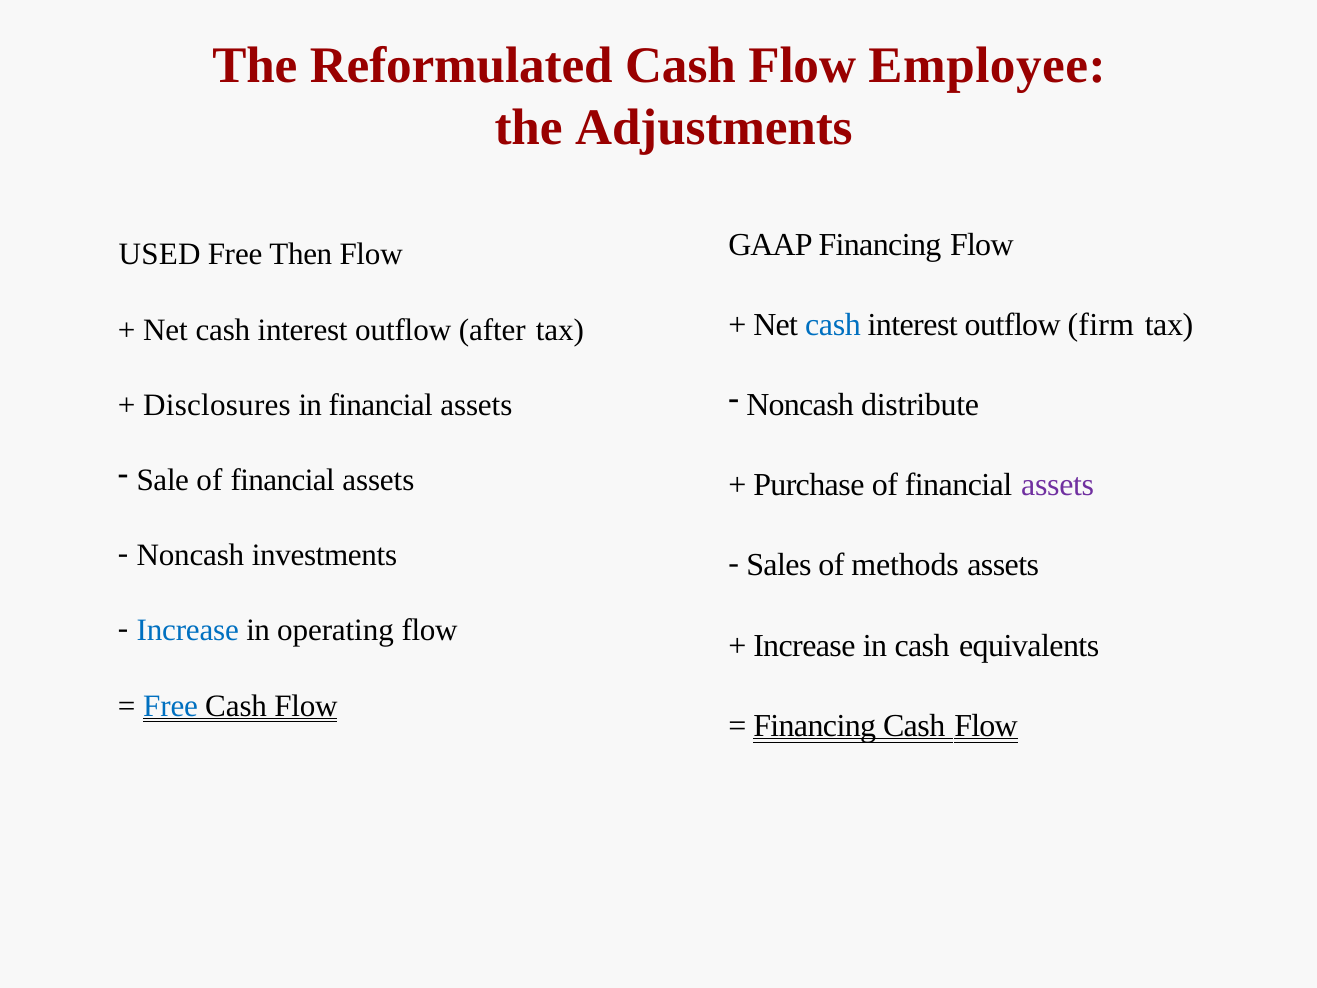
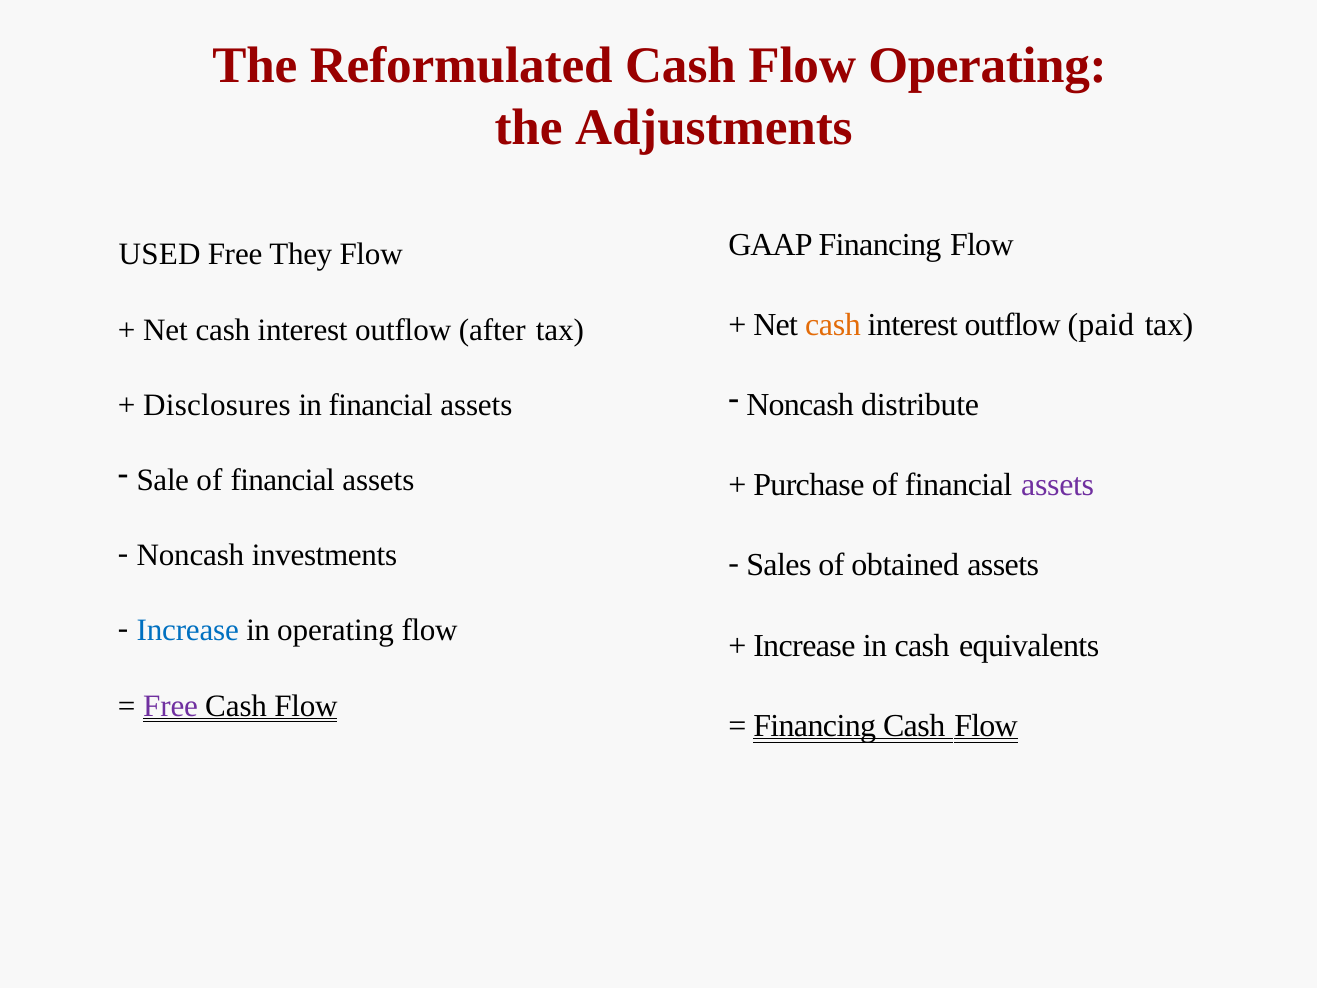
Flow Employee: Employee -> Operating (988, 66)
Then: Then -> They (301, 255)
cash colour: blue -> orange (833, 325)
firm: firm -> paid (1101, 325)
methods: methods -> obtained (905, 565)
Free colour: blue -> purple (171, 706)
